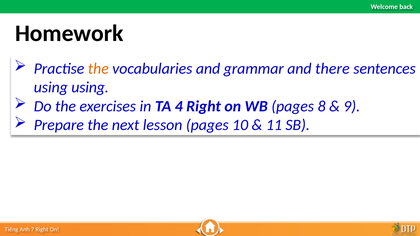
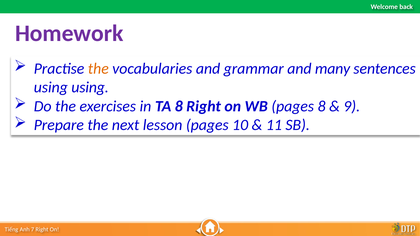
Homework colour: black -> purple (69, 34)
there: there -> many (333, 69)
TA 4: 4 -> 8 (179, 106)
